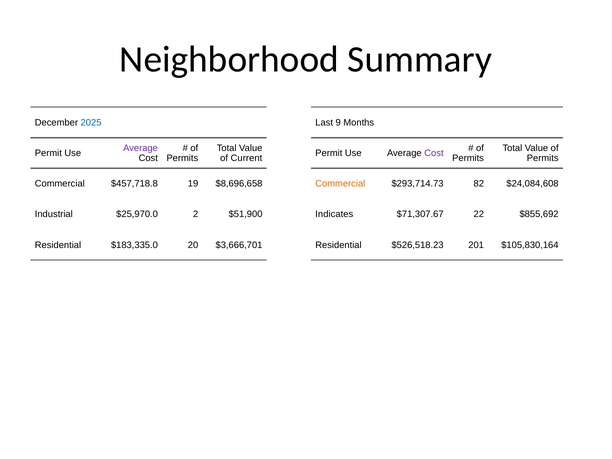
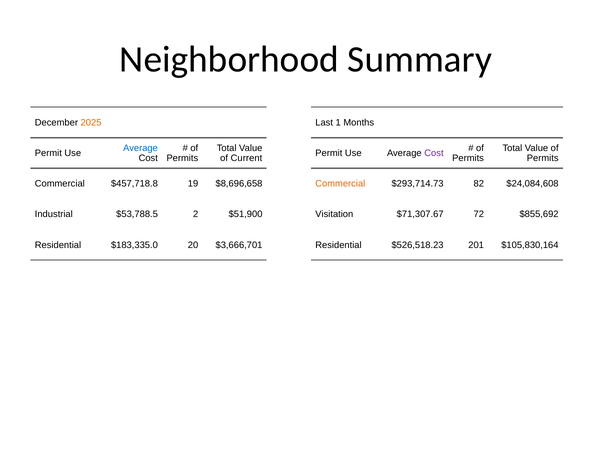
2025 colour: blue -> orange (91, 123)
9: 9 -> 1 (338, 123)
Average colour: purple -> blue (140, 148)
$25,970.0: $25,970.0 -> $53,788.5 (137, 214)
Indicates: Indicates -> Visitation (334, 214)
22: 22 -> 72 (479, 214)
